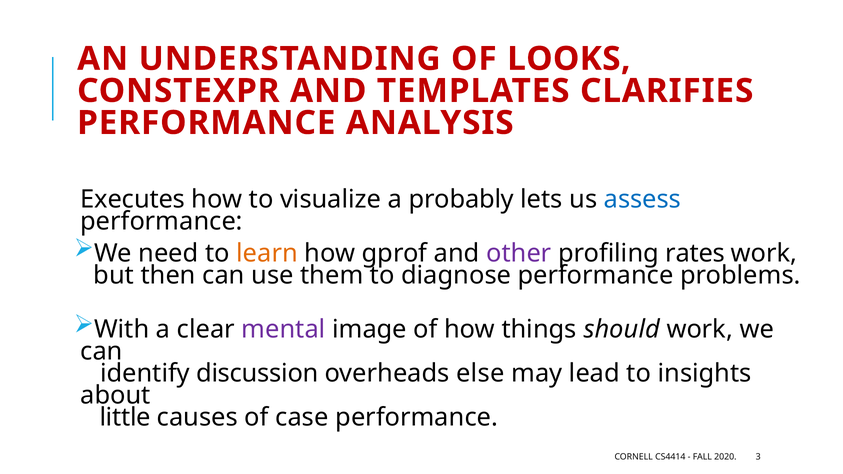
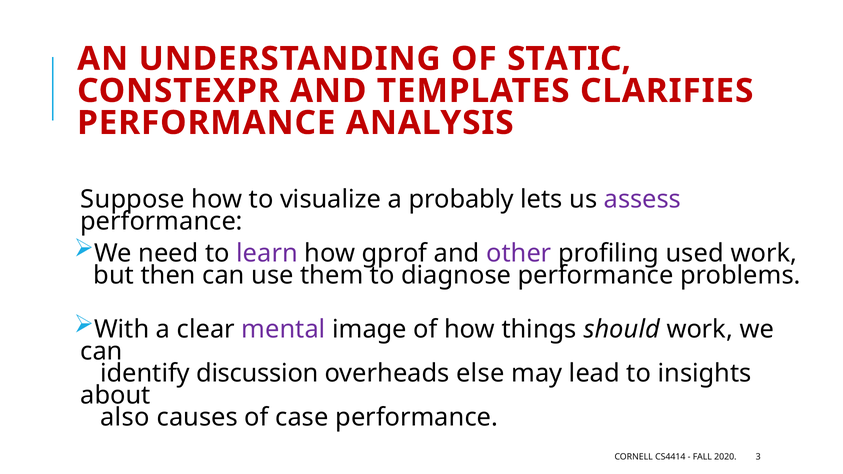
LOOKS: LOOKS -> STATIC (569, 59)
Executes: Executes -> Suppose (133, 200)
assess colour: blue -> purple (642, 200)
learn colour: orange -> purple (267, 253)
rates: rates -> used (695, 253)
little: little -> also (125, 417)
